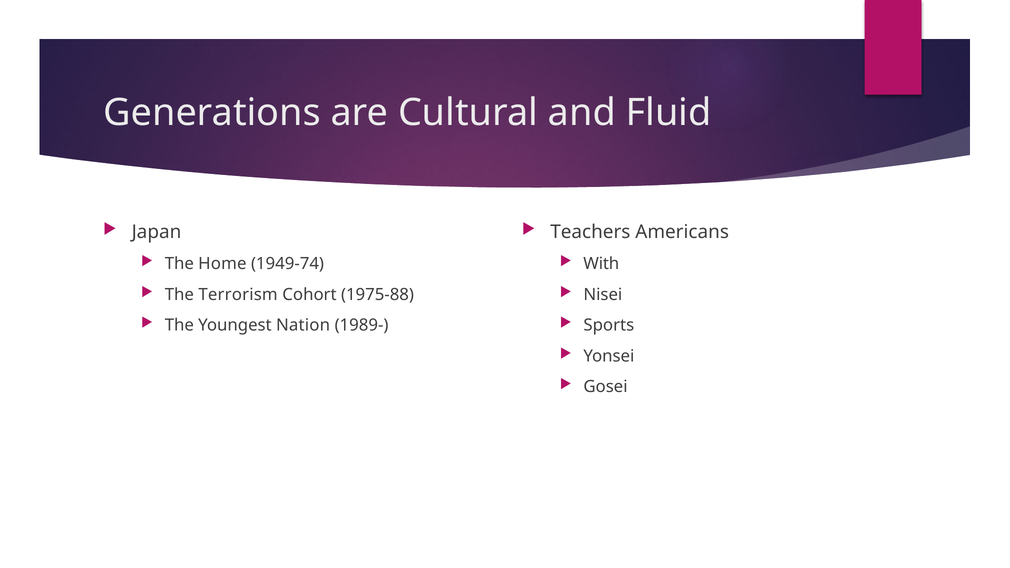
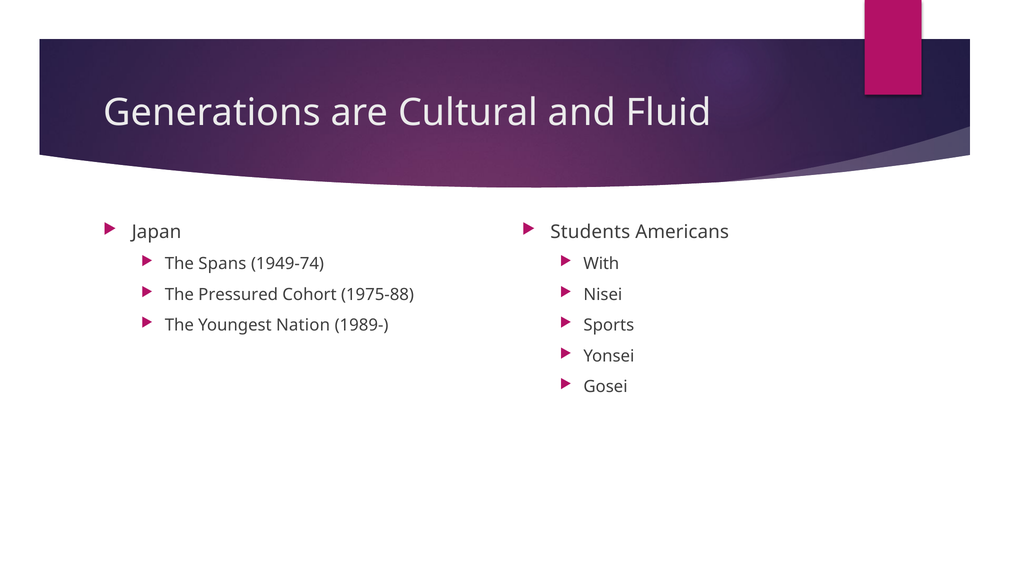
Teachers: Teachers -> Students (590, 232)
Home: Home -> Spans (222, 264)
Terrorism: Terrorism -> Pressured (238, 295)
